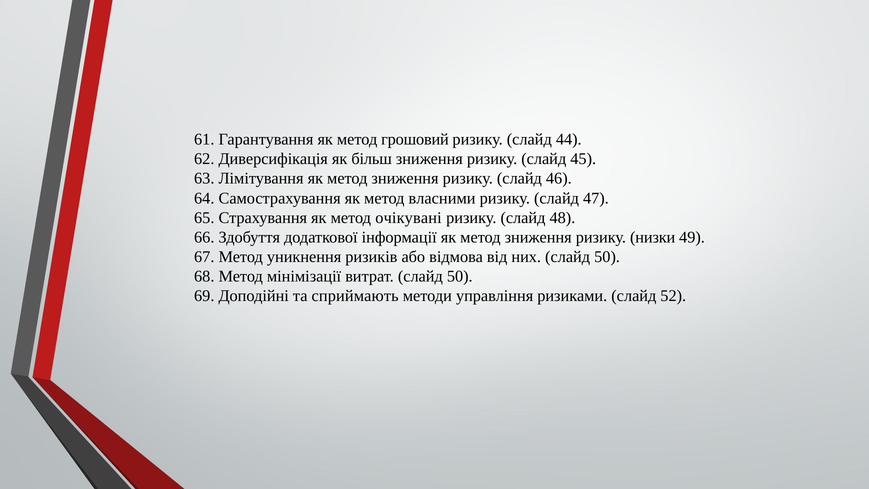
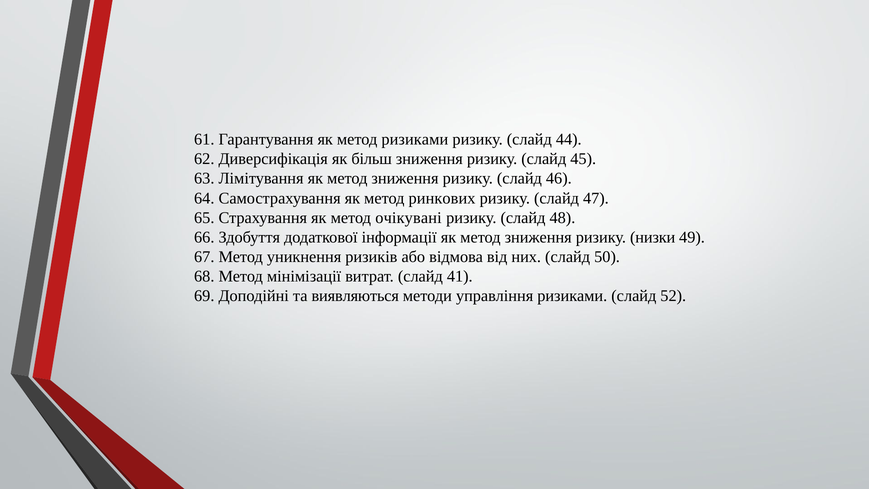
метод грошовий: грошовий -> ризиками (415, 139)
власними: власними -> ринкових (442, 198)
витрат слайд 50: 50 -> 41 (460, 276)
сприймають: сприймають -> виявляються (355, 296)
